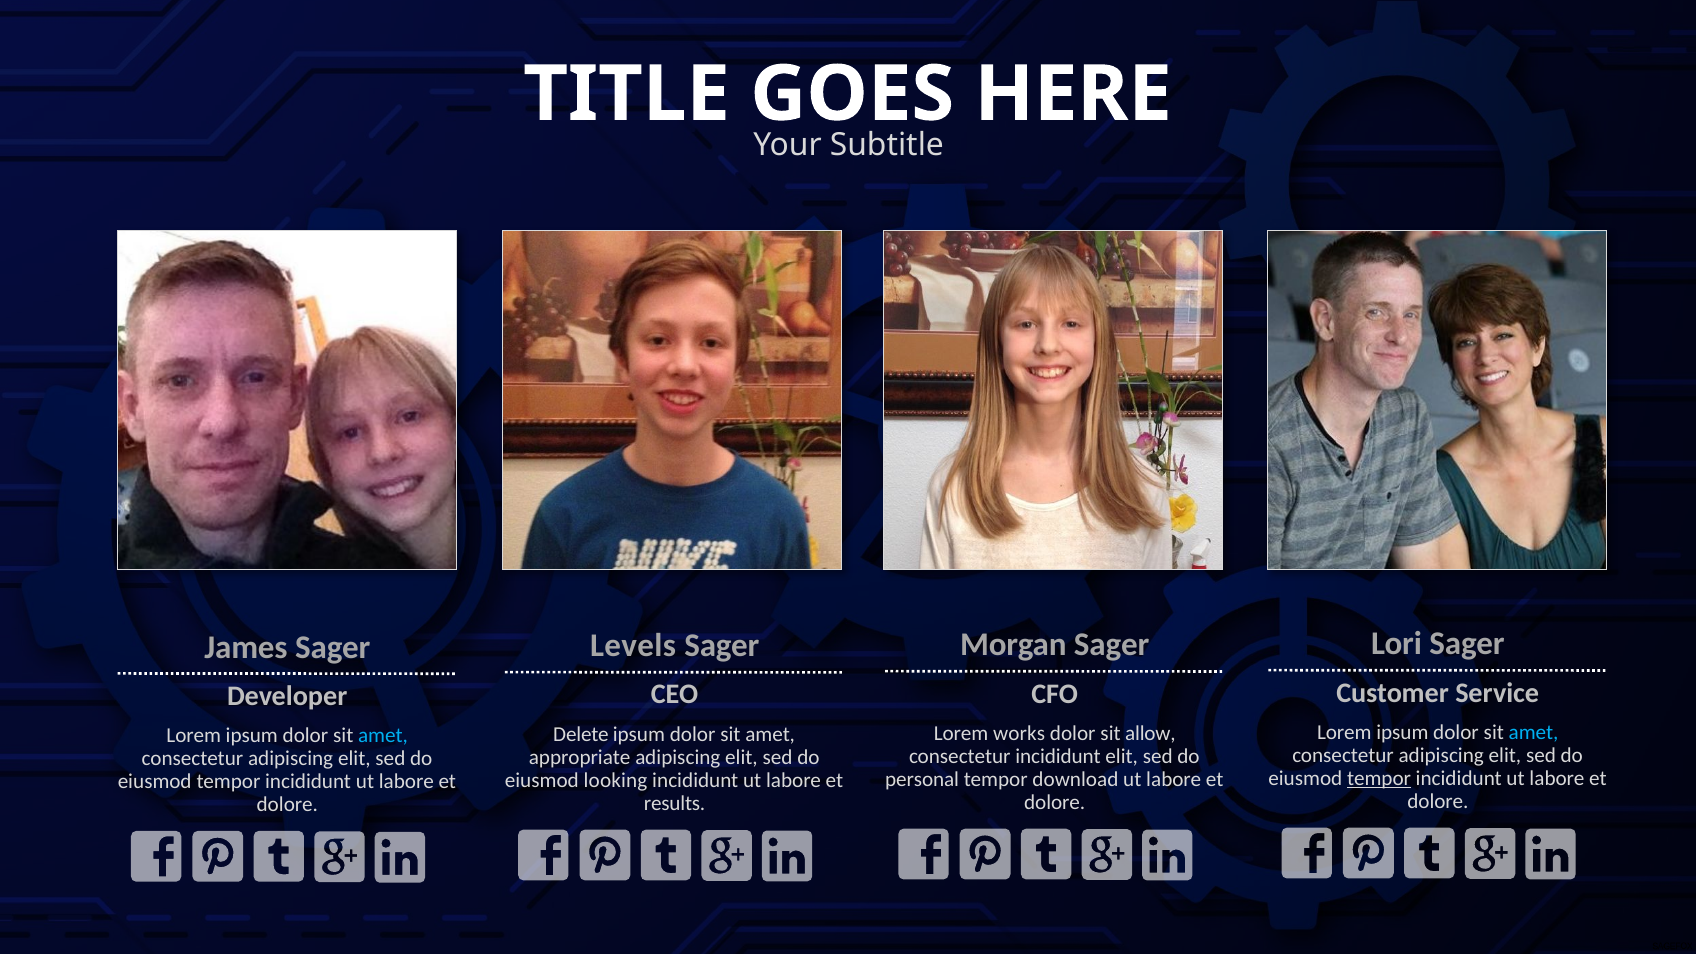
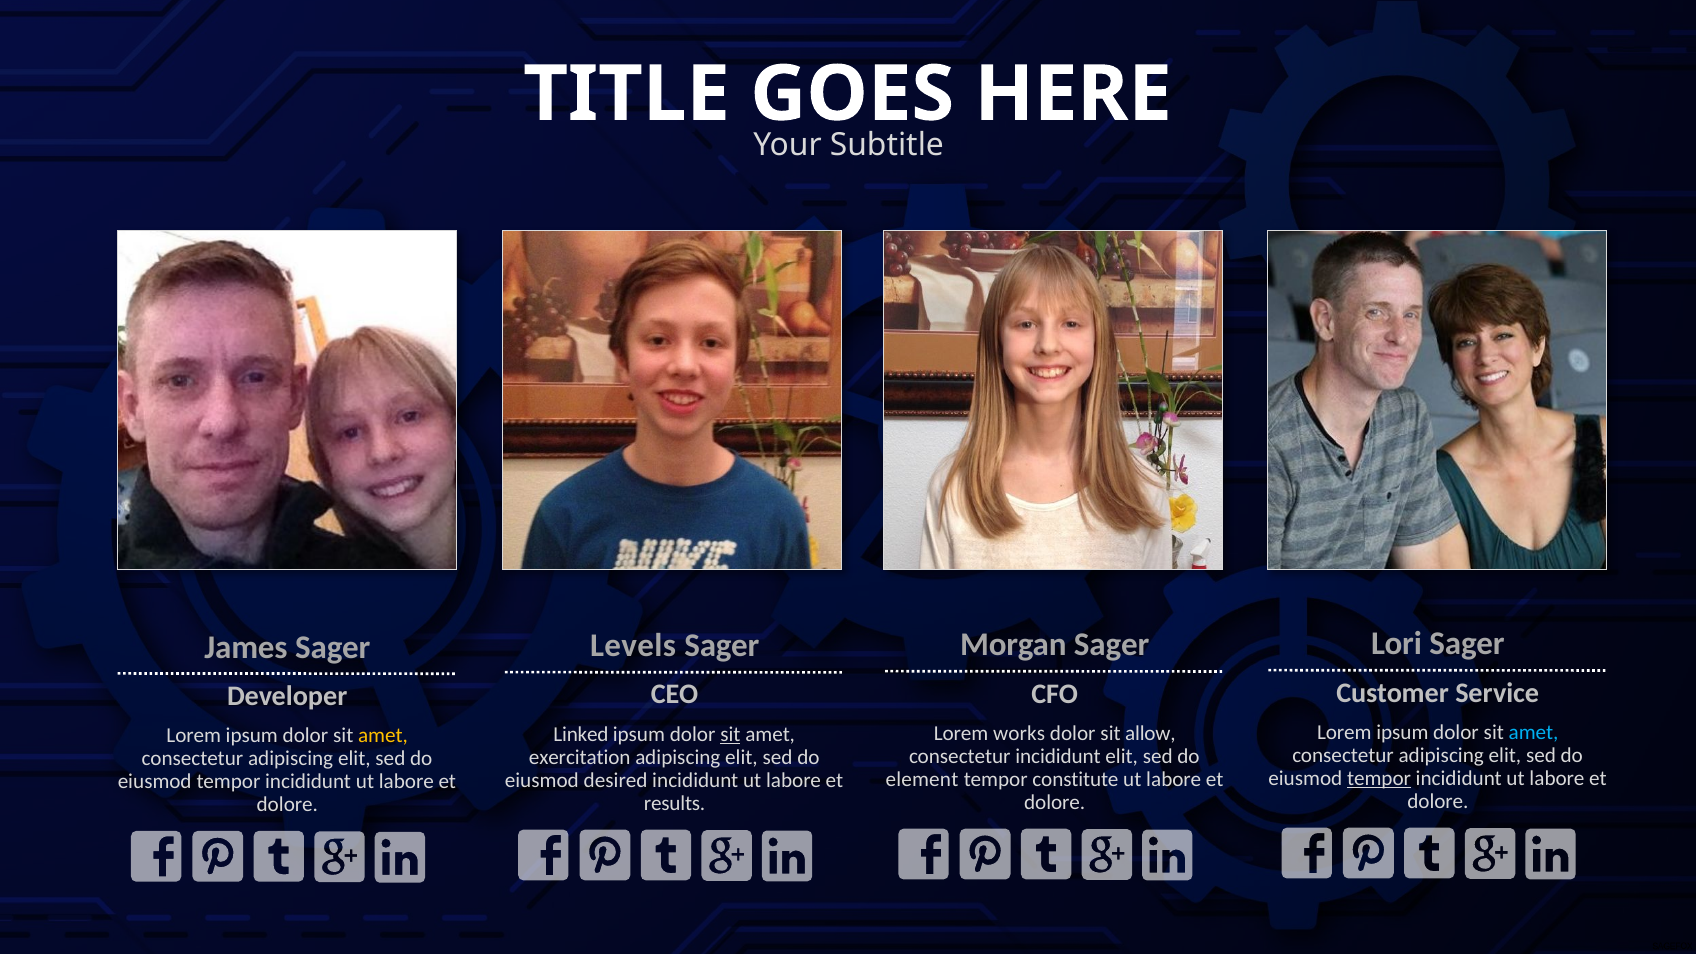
Delete: Delete -> Linked (581, 735)
sit underline: none -> present (730, 735)
amet colour: light blue -> yellow (383, 736)
appropriate: appropriate -> exercitation (580, 757)
personal: personal -> element (922, 779)
download: download -> constitute (1075, 779)
looking: looking -> desired (616, 780)
